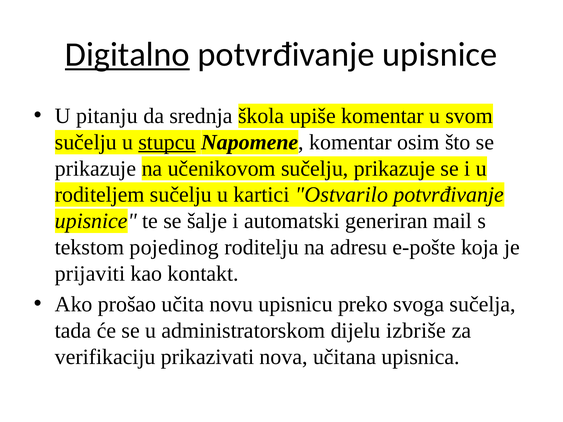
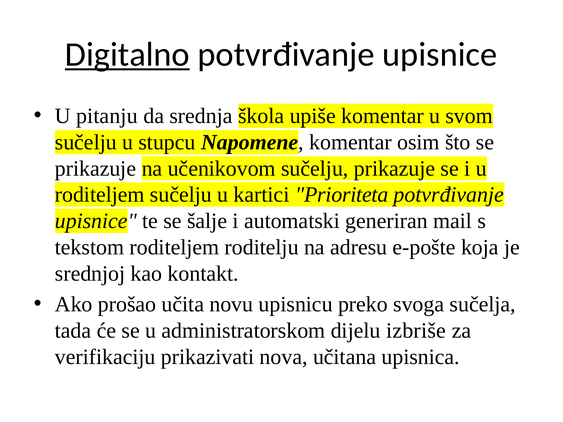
stupcu underline: present -> none (167, 142)
Ostvarilo: Ostvarilo -> Prioriteta (342, 195)
tekstom pojedinog: pojedinog -> roditeljem (174, 247)
prijaviti: prijaviti -> srednjoj (90, 274)
